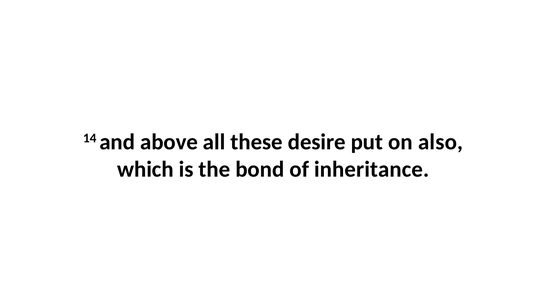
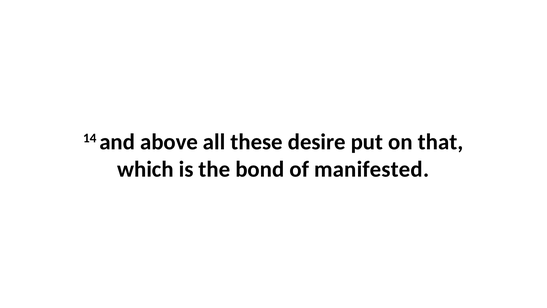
also: also -> that (441, 142)
inheritance: inheritance -> manifested (372, 169)
